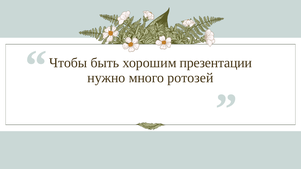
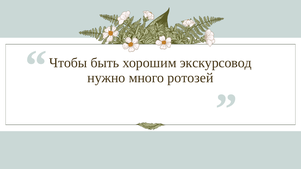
презентации: презентации -> экскурсовод (216, 63)
